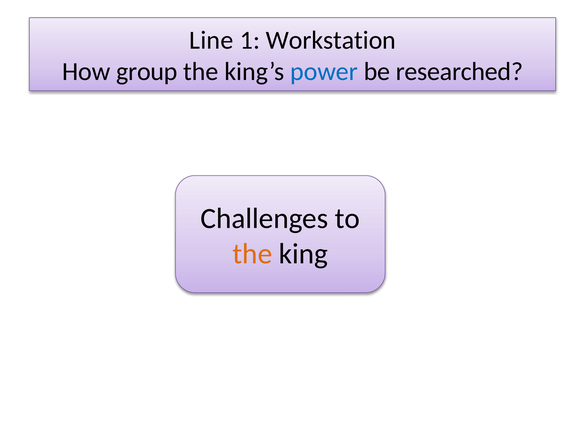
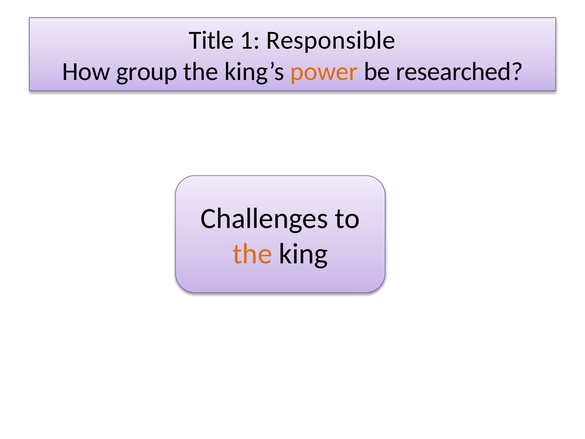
Line: Line -> Title (212, 40)
Workstation: Workstation -> Responsible (331, 40)
power colour: blue -> orange (324, 72)
